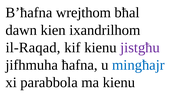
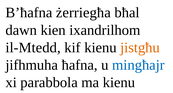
wrejthom: wrejthom -> żerriegħa (83, 13)
il-Raqad: il-Raqad -> il-Mtedd (33, 48)
jistgħu colour: purple -> orange (140, 48)
